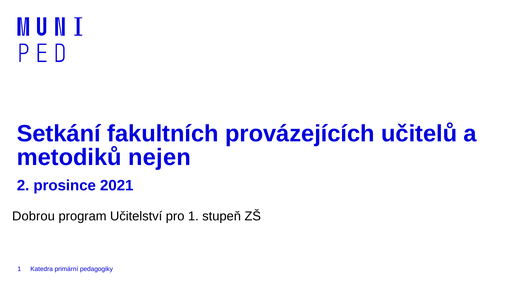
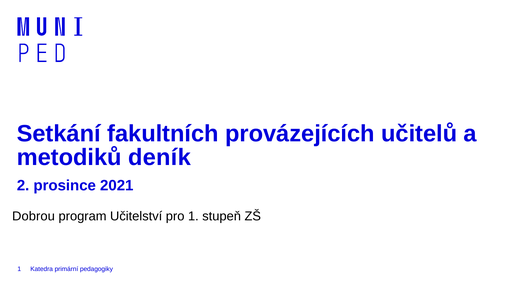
nejen: nejen -> deník (160, 157)
